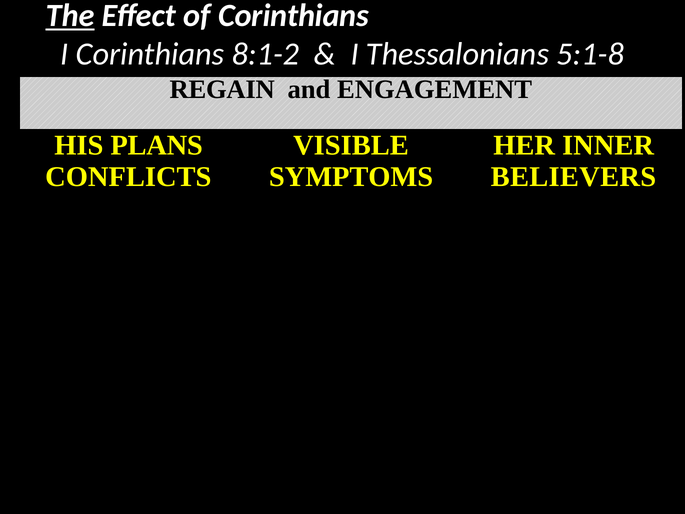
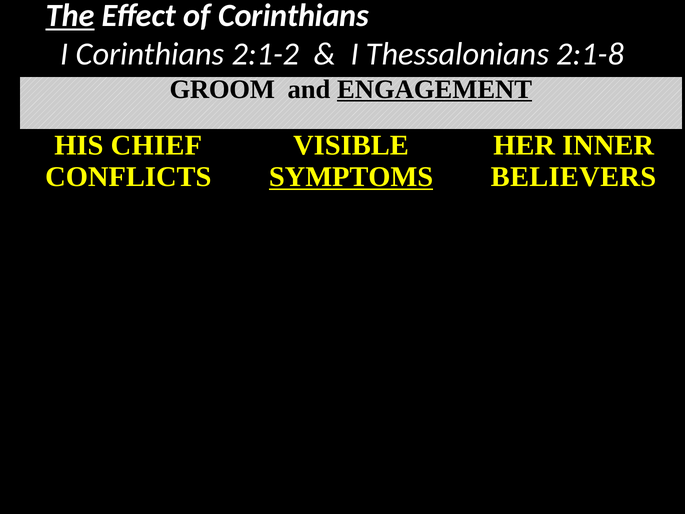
8:1-2: 8:1-2 -> 2:1-2 (266, 54)
5:1-8: 5:1-8 -> 2:1-8 (590, 54)
REGAIN: REGAIN -> GROOM (222, 89)
ENGAGEMENT underline: none -> present (435, 89)
PLANS: PLANS -> CHIEF (156, 145)
SYMPTOMS underline: none -> present (351, 177)
